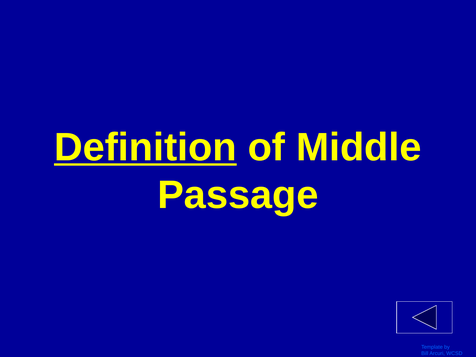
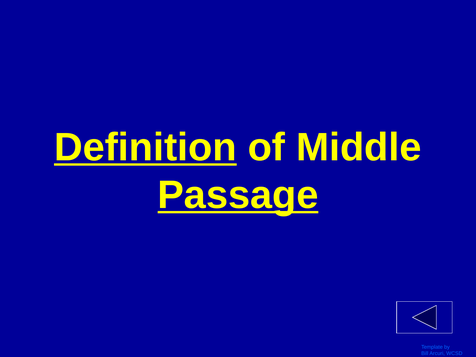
Passage underline: none -> present (238, 195)
